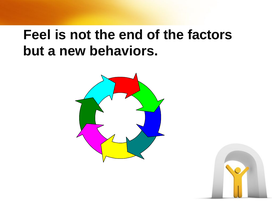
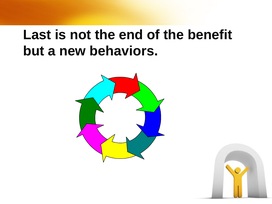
Feel: Feel -> Last (37, 35)
factors: factors -> benefit (210, 35)
